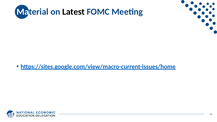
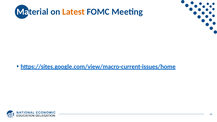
Latest colour: black -> orange (73, 12)
